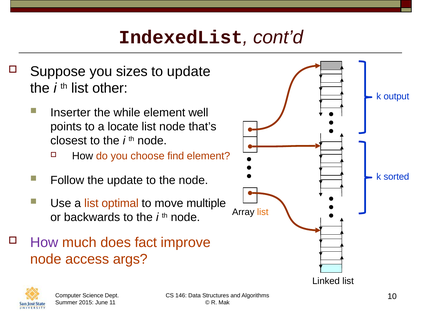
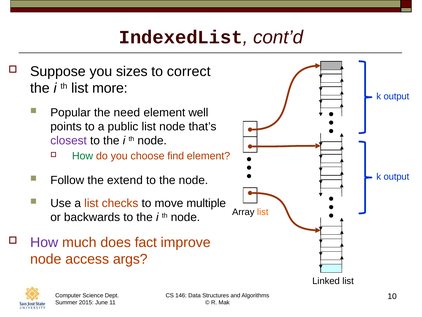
to update: update -> correct (189, 71)
other: other -> more (110, 88)
Inserter: Inserter -> Popular (71, 112)
while: while -> need (127, 112)
locate: locate -> public (123, 126)
closest colour: black -> purple (69, 141)
How colour: black -> green (83, 156)
sorted: sorted -> output (396, 176)
the update: update -> extend (125, 180)
optimal: optimal -> checks (120, 203)
